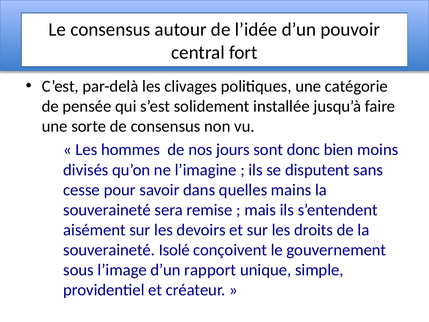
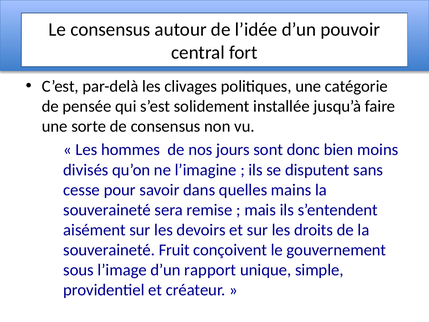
Isolé: Isolé -> Fruit (174, 250)
